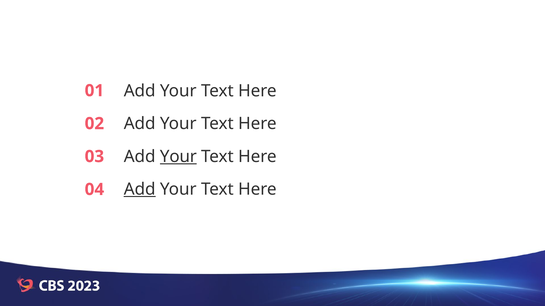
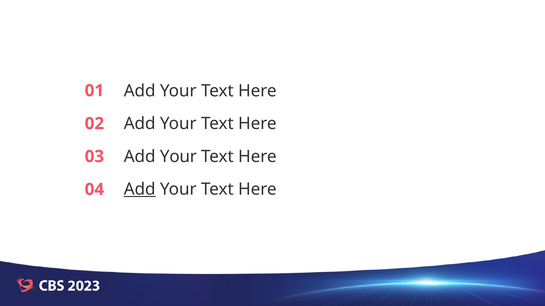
Your underline: present -> none (178, 157)
